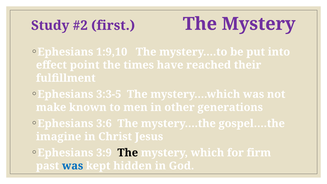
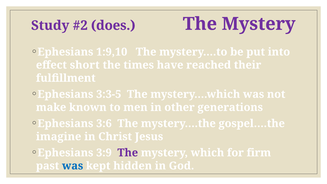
first: first -> does (113, 25)
point: point -> short (85, 65)
The colour: black -> purple (128, 153)
